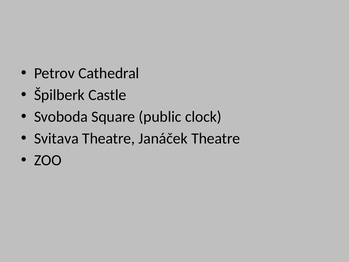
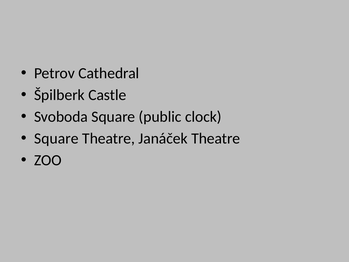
Svitava: Svitava -> Square (56, 138)
